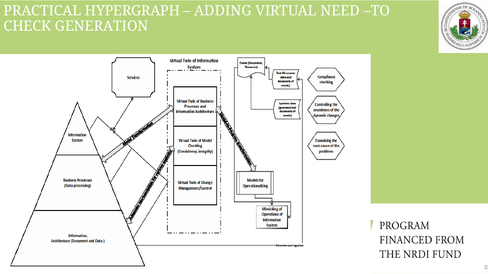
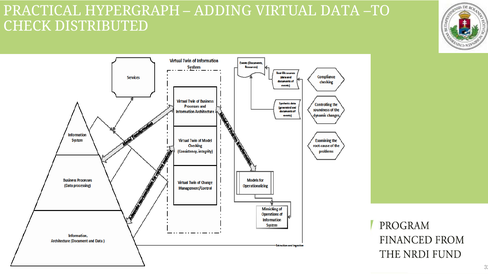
NEED: NEED -> DATA (340, 11)
GENERATION: GENERATION -> DISTRIBUTED (102, 26)
